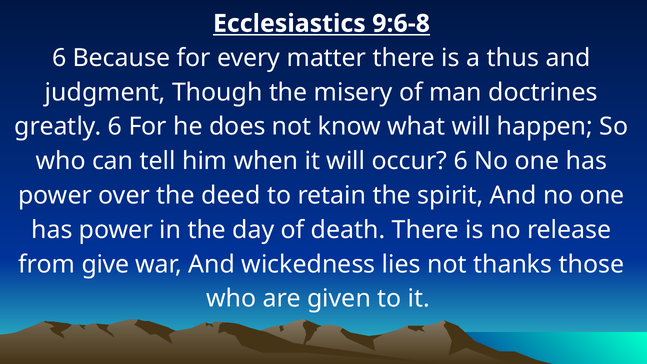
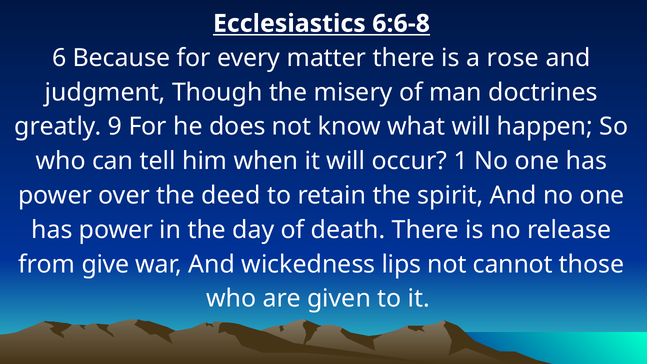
9:6-8: 9:6-8 -> 6:6-8 (401, 24)
thus: thus -> rose (513, 58)
greatly 6: 6 -> 9 (115, 127)
occur 6: 6 -> 1 (461, 161)
lies: lies -> lips (401, 264)
thanks: thanks -> cannot (513, 264)
